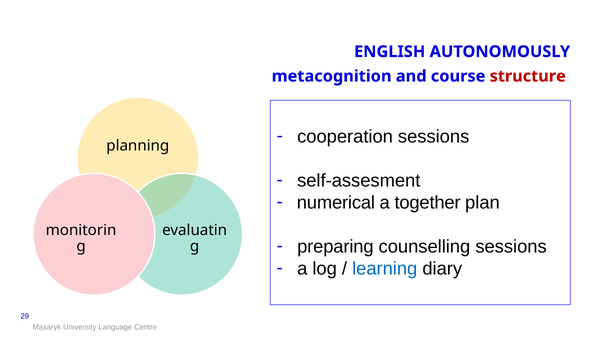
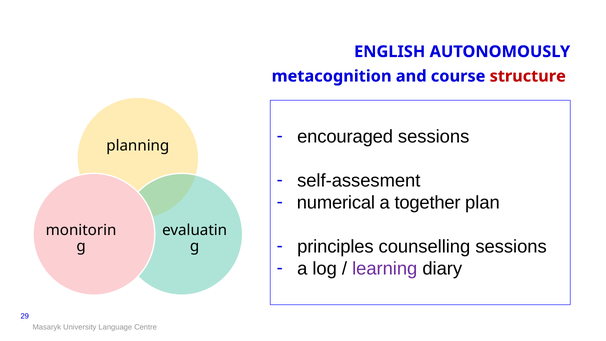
cooperation: cooperation -> encouraged (345, 137)
preparing: preparing -> principles (335, 247)
learning colour: blue -> purple (385, 269)
